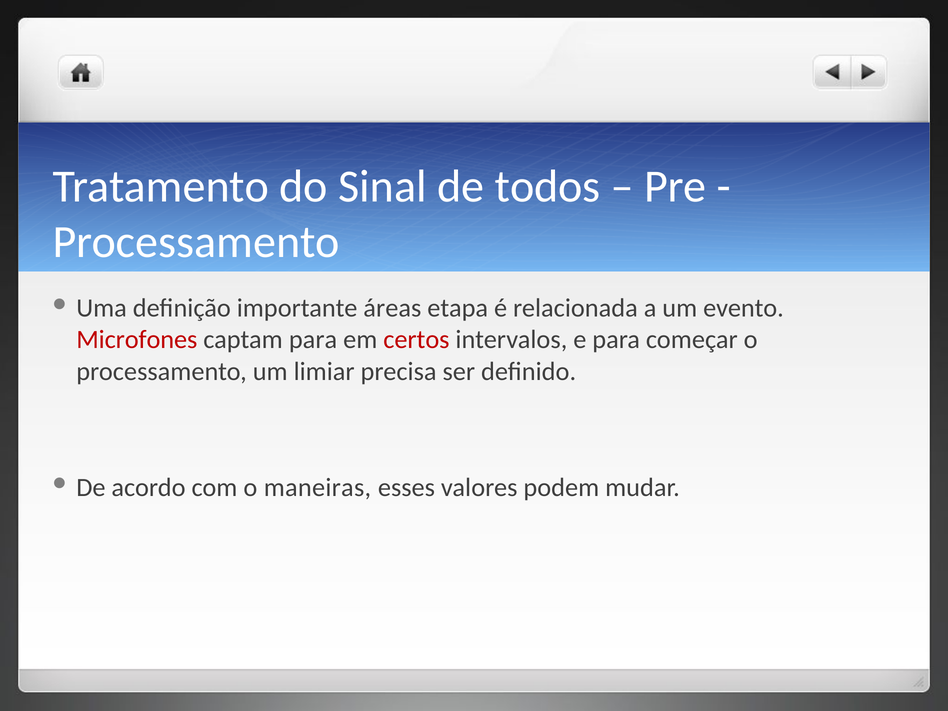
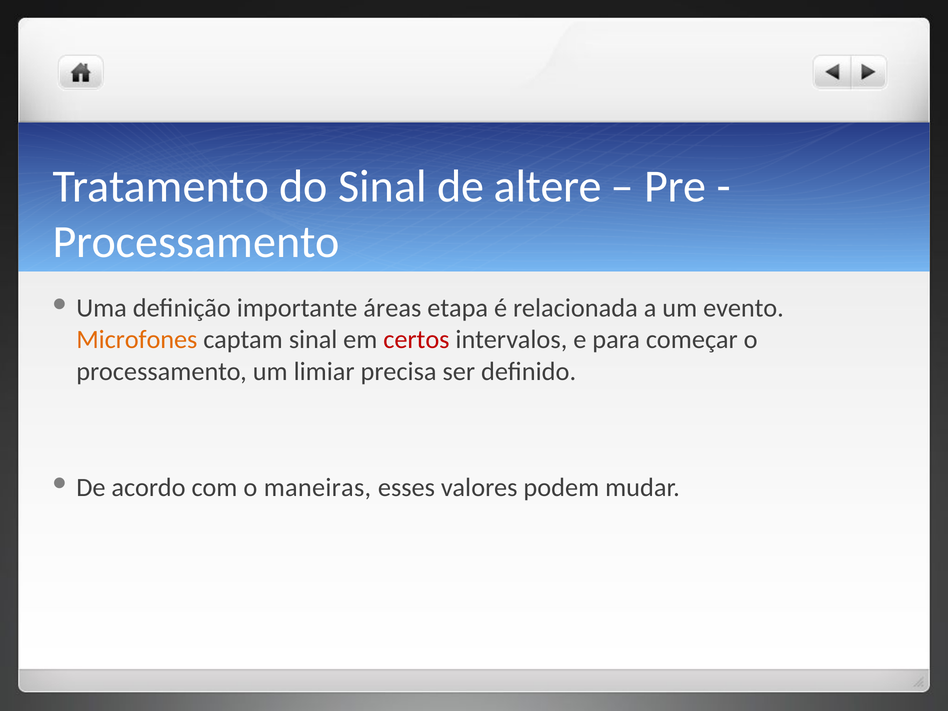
todos: todos -> altere (548, 187)
Microfones colour: red -> orange (137, 340)
captam para: para -> sinal (313, 340)
